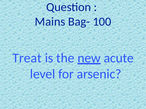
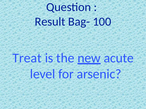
Mains: Mains -> Result (50, 22)
